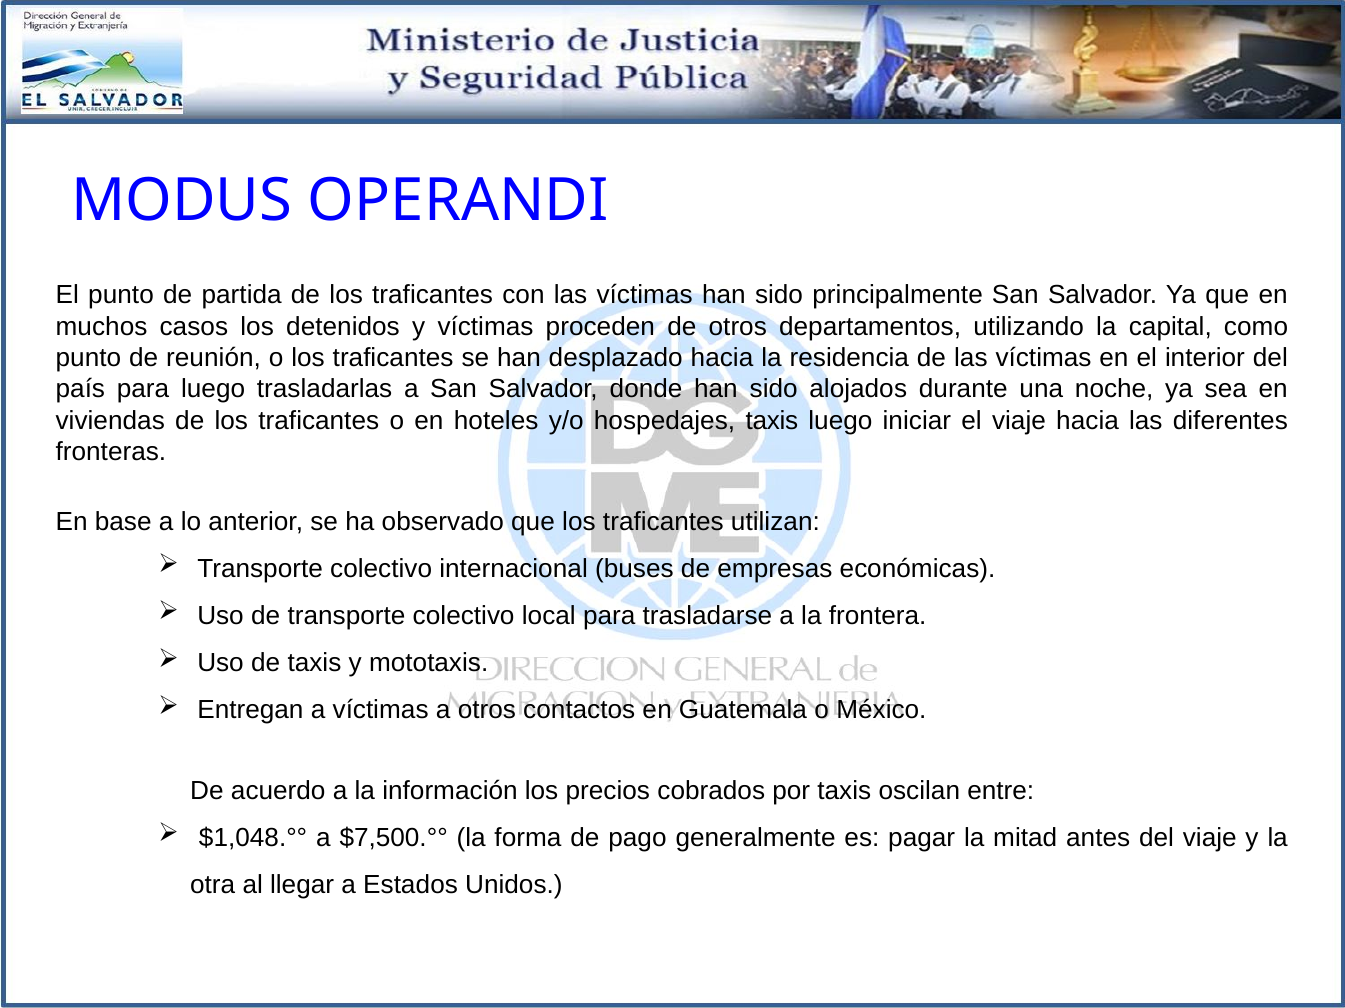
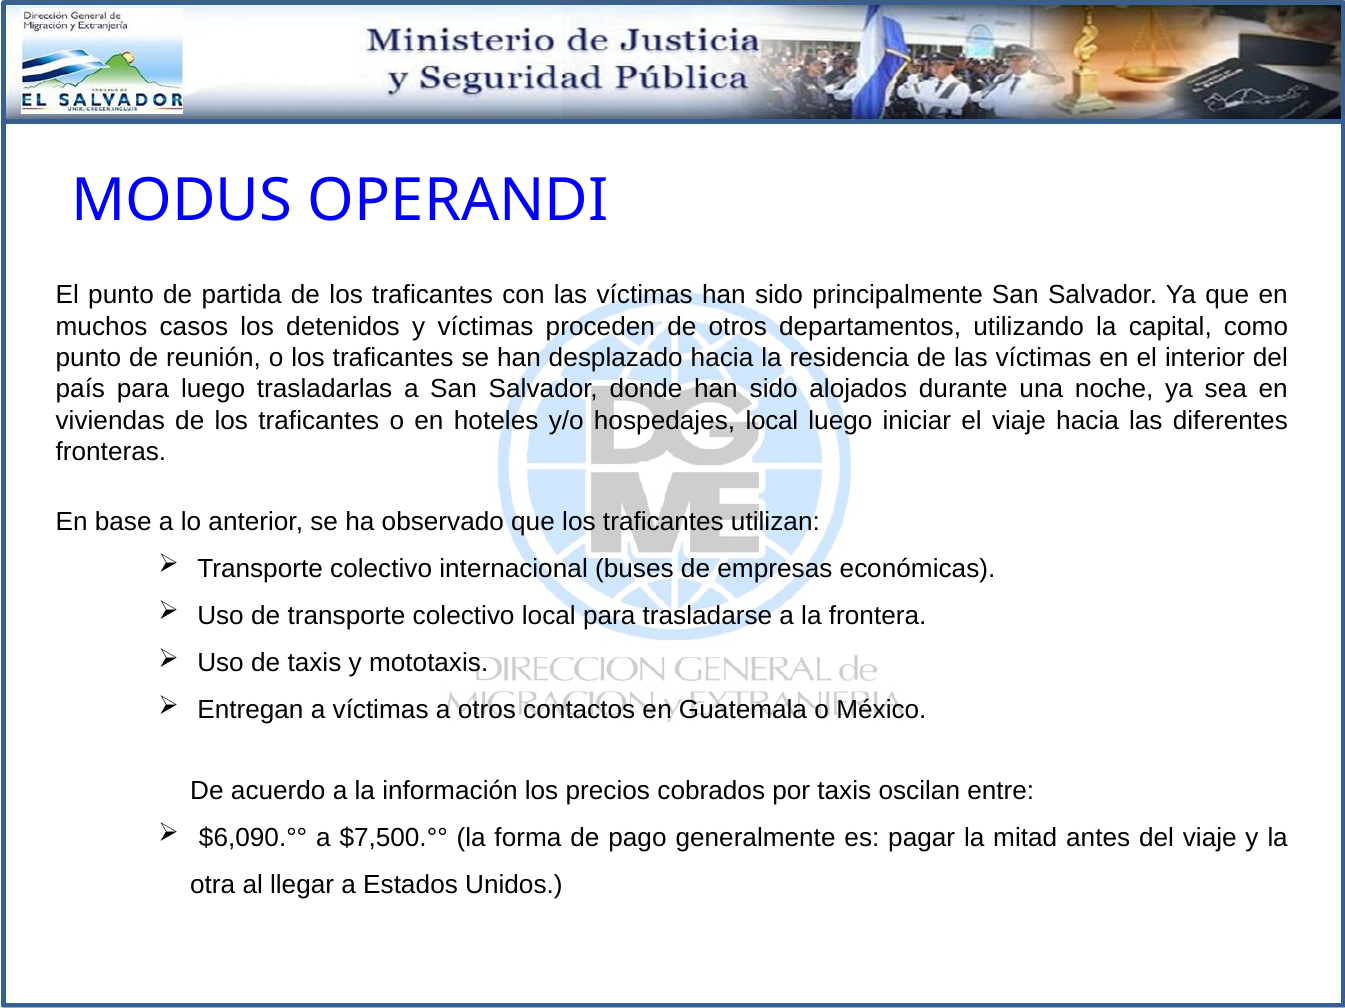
hospedajes taxis: taxis -> local (772, 421)
$1,048.°°: $1,048.°° -> $6,090.°° (253, 838)
